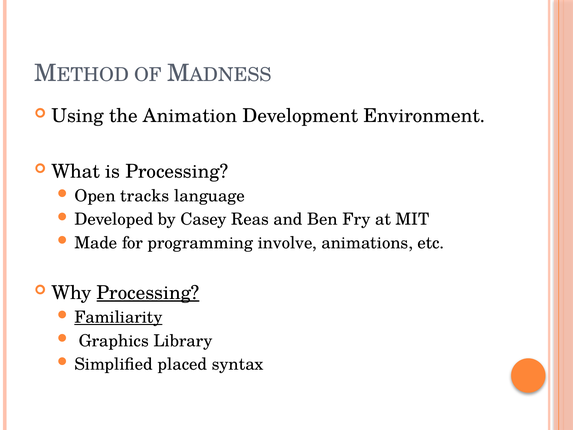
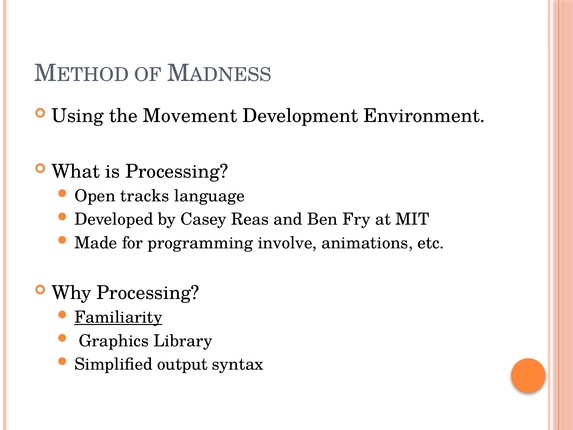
Animation: Animation -> Movement (190, 116)
Processing underline: present -> none (148, 293)
placed: placed -> output (182, 364)
